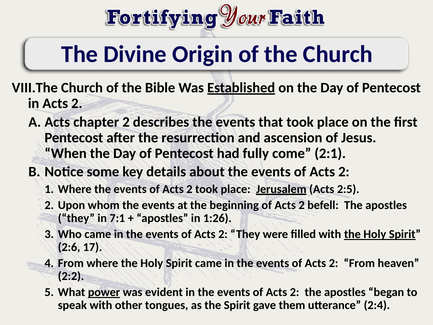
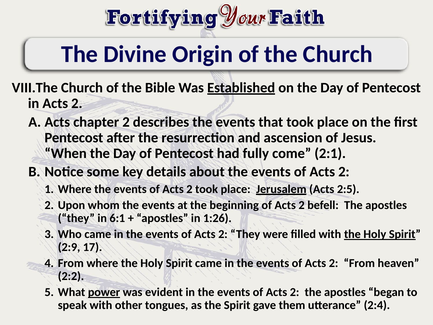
7:1: 7:1 -> 6:1 (117, 218)
2:6: 2:6 -> 2:9 (69, 247)
